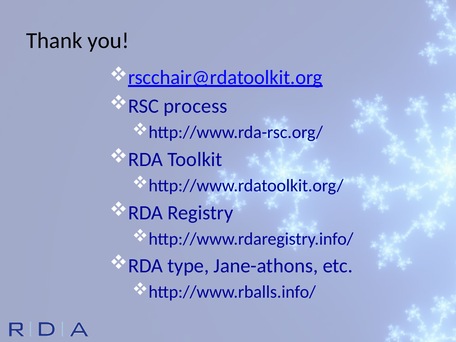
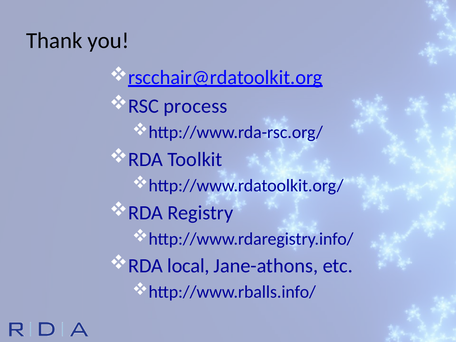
type: type -> local (188, 266)
